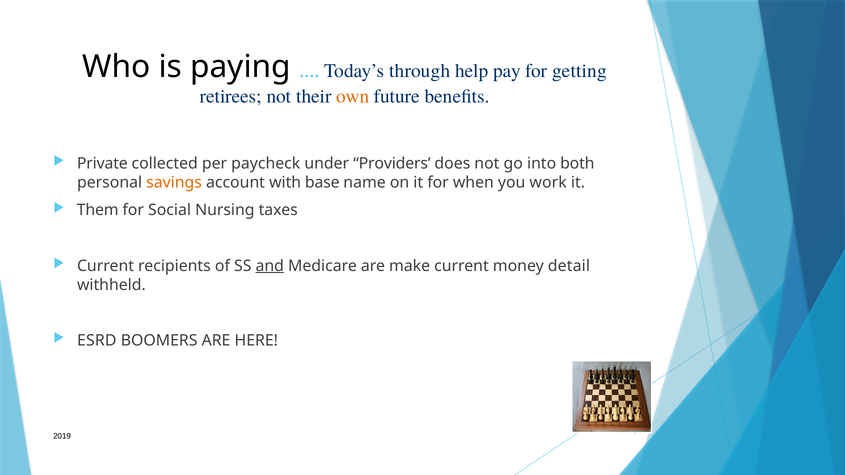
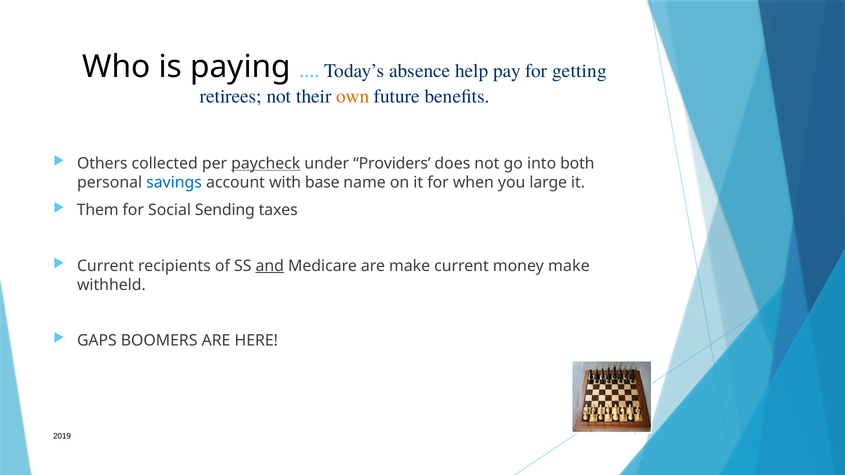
through: through -> absence (420, 71)
Private: Private -> Others (102, 164)
paycheck underline: none -> present (266, 164)
savings colour: orange -> blue (174, 183)
work: work -> large (548, 183)
Nursing: Nursing -> Sending (225, 210)
money detail: detail -> make (569, 266)
ESRD: ESRD -> GAPS (97, 341)
